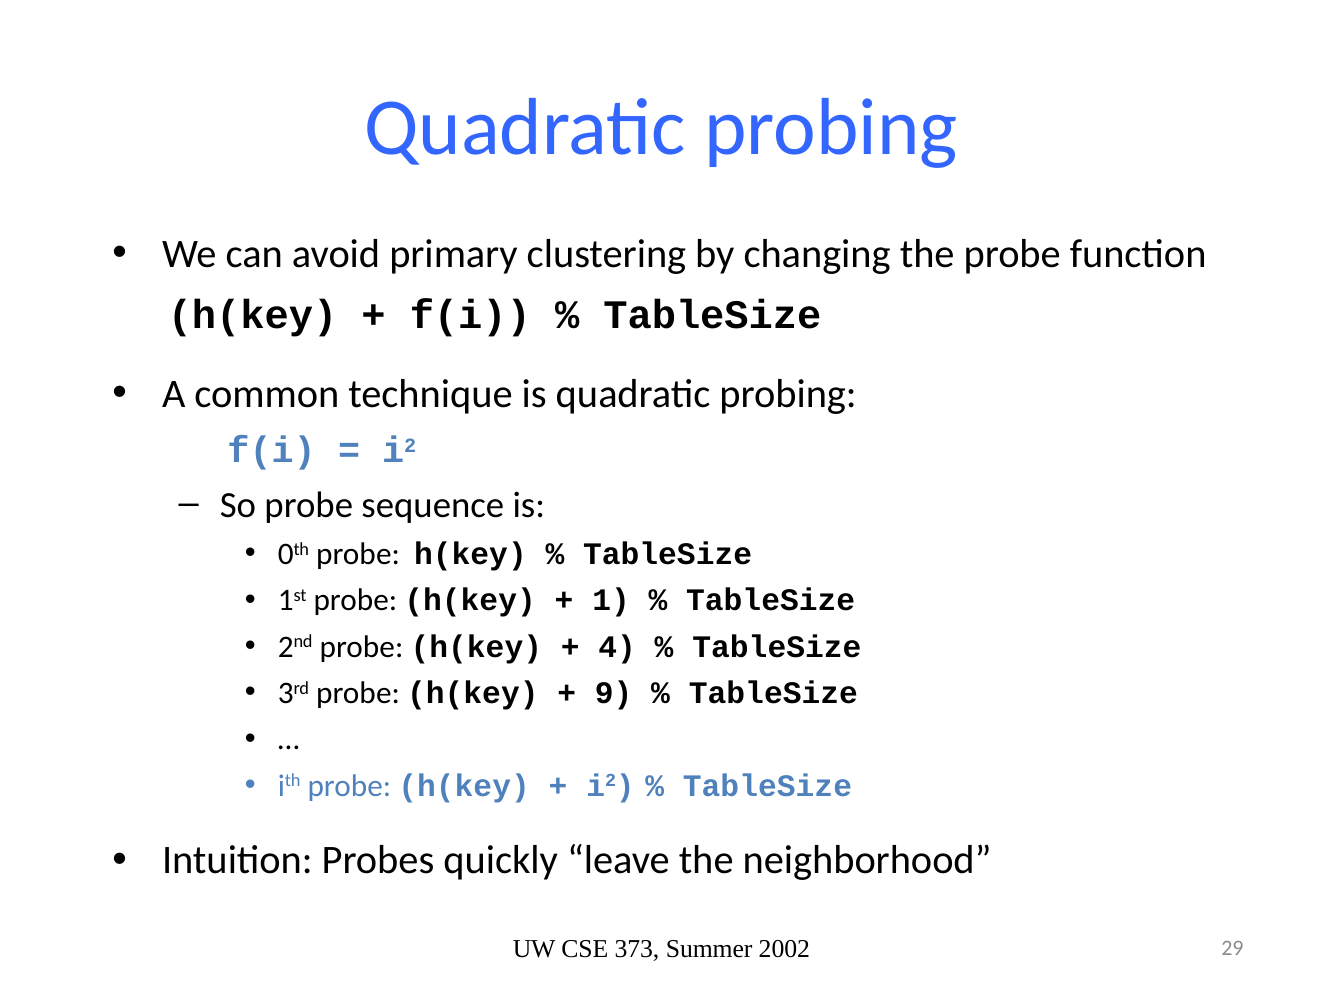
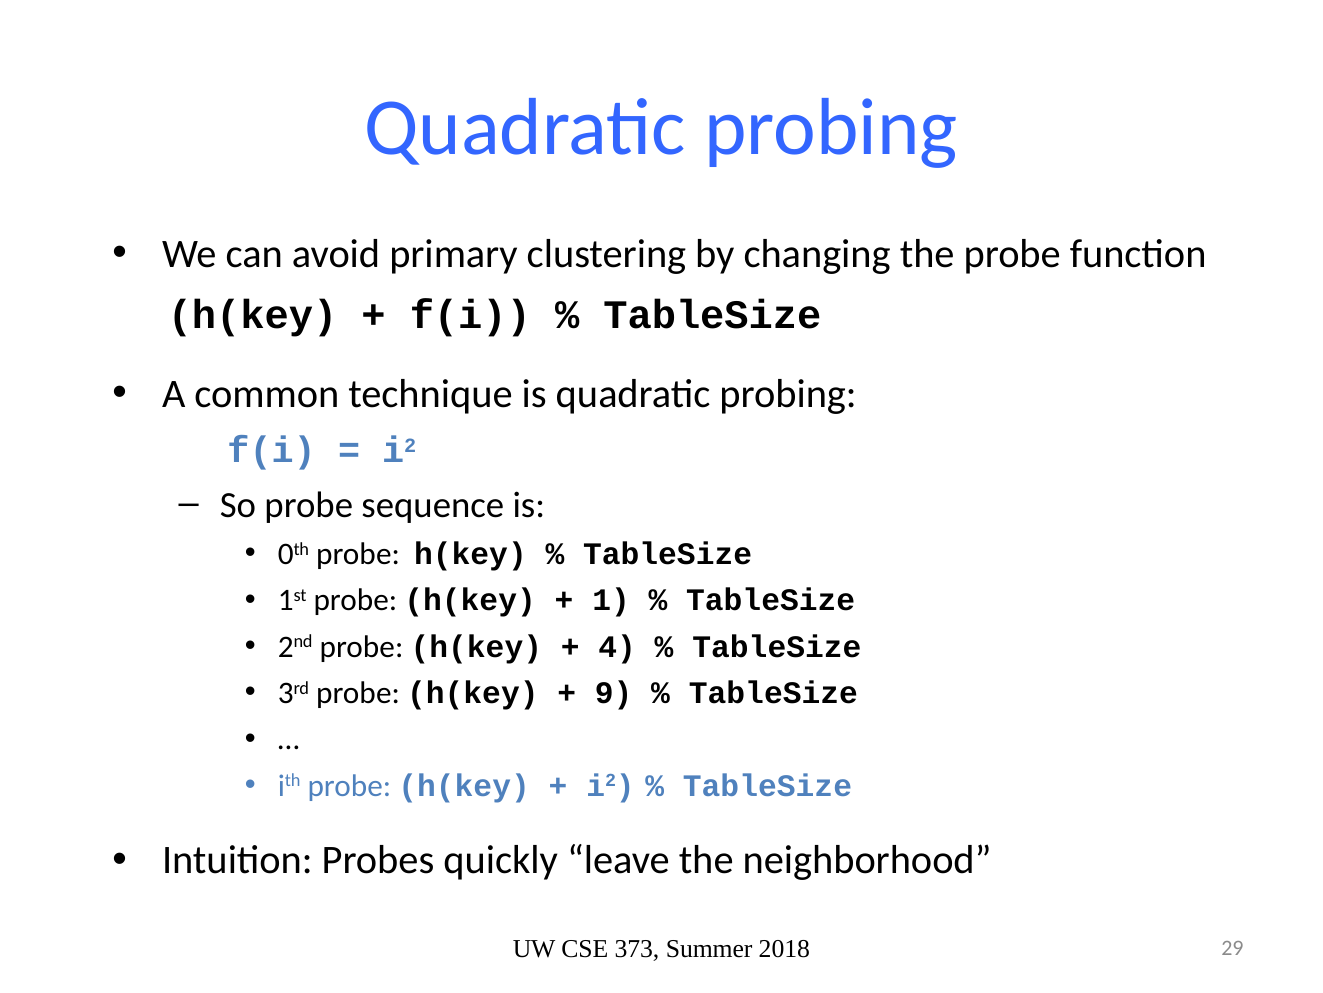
2002: 2002 -> 2018 (784, 948)
